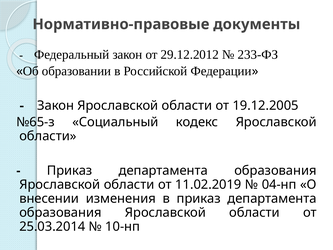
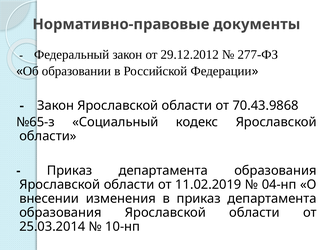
233-ФЗ: 233-ФЗ -> 277-ФЗ (258, 55)
19.12.2005: 19.12.2005 -> 70.43.9868 (266, 106)
